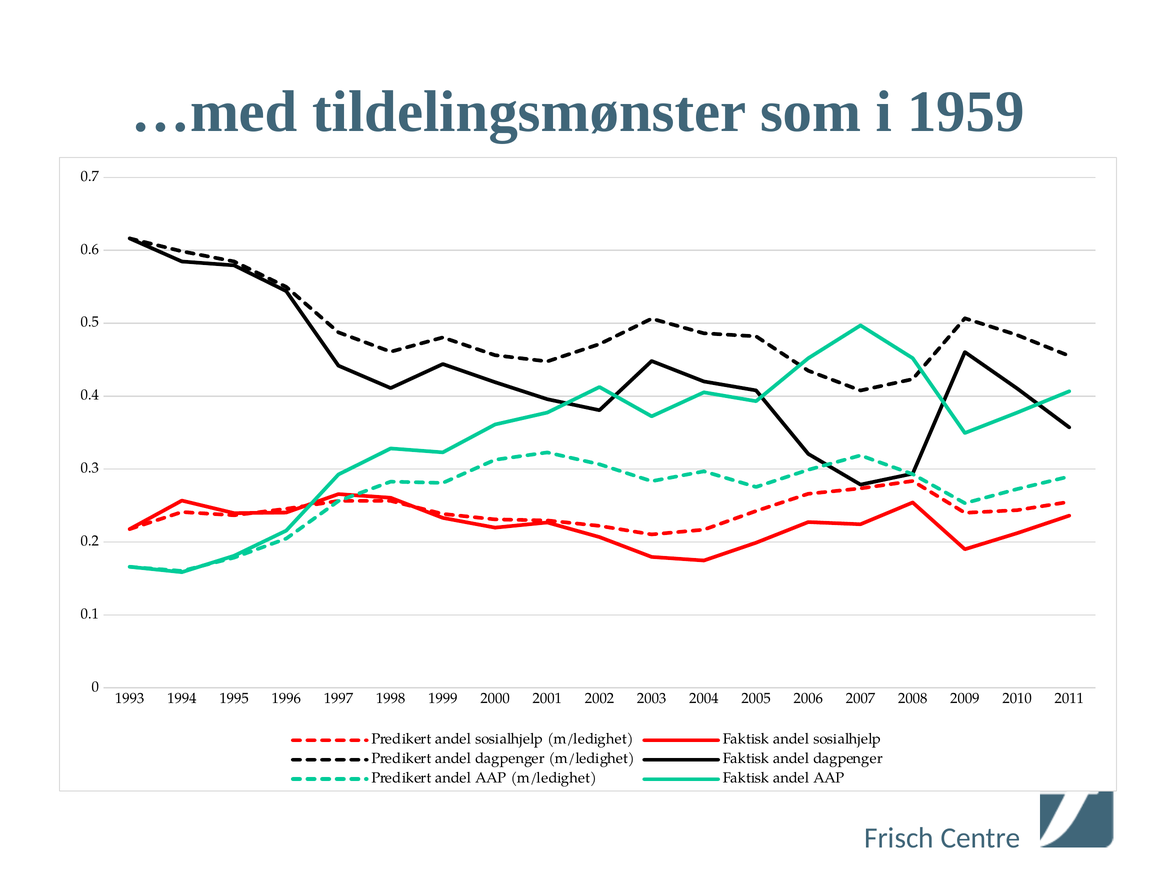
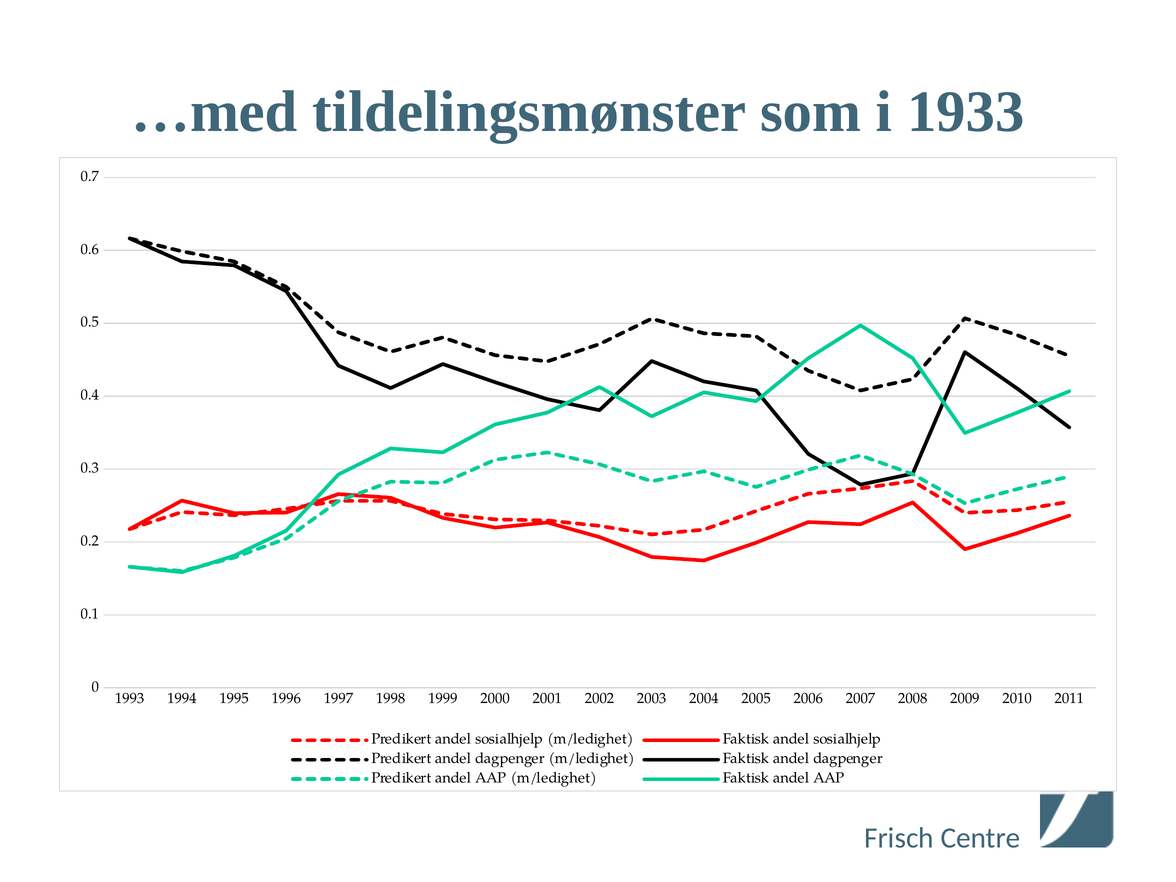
1959: 1959 -> 1933 (966, 112)
